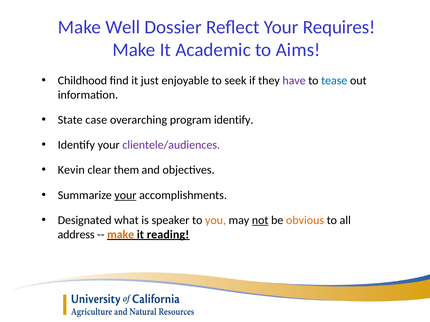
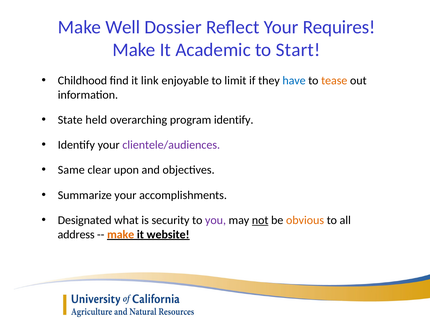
Aims: Aims -> Start (298, 50)
just: just -> link (150, 81)
seek: seek -> limit (235, 81)
have colour: purple -> blue (294, 81)
tease colour: blue -> orange (334, 81)
case: case -> held (96, 120)
Kevin: Kevin -> Same (71, 170)
them: them -> upon (126, 170)
your underline: present -> none (125, 195)
speaker: speaker -> security (170, 220)
you colour: orange -> purple (216, 220)
reading: reading -> website (168, 235)
